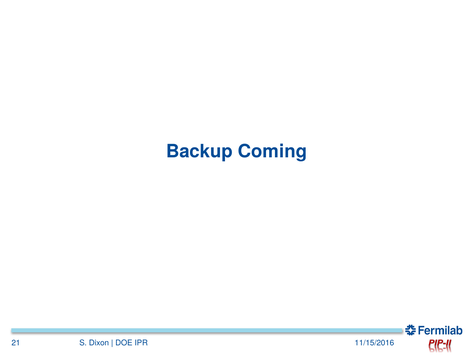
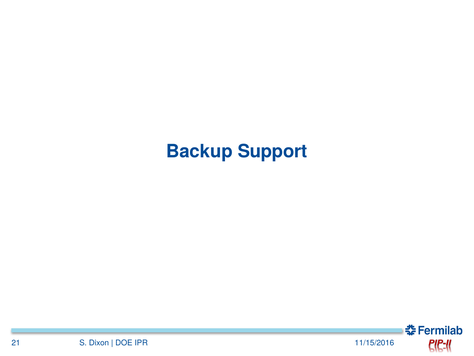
Coming: Coming -> Support (272, 151)
